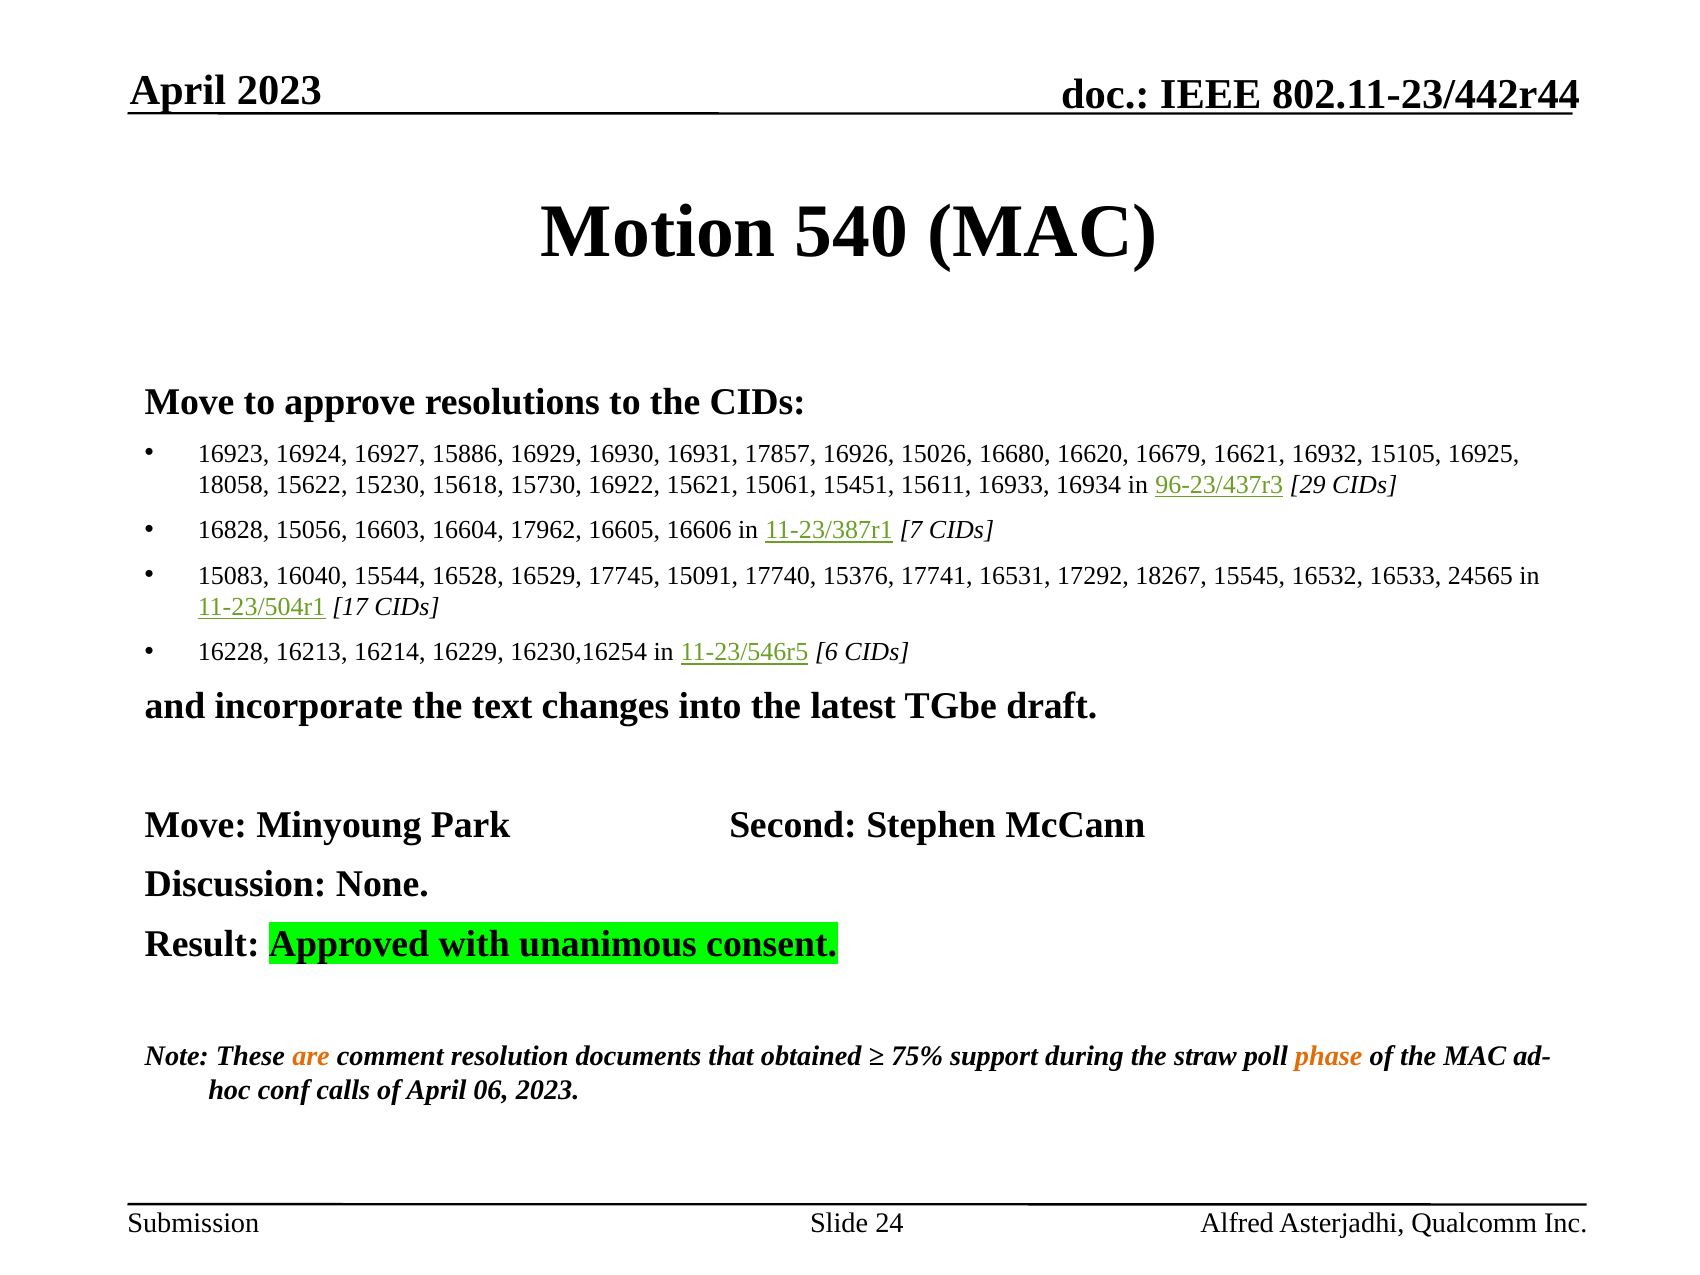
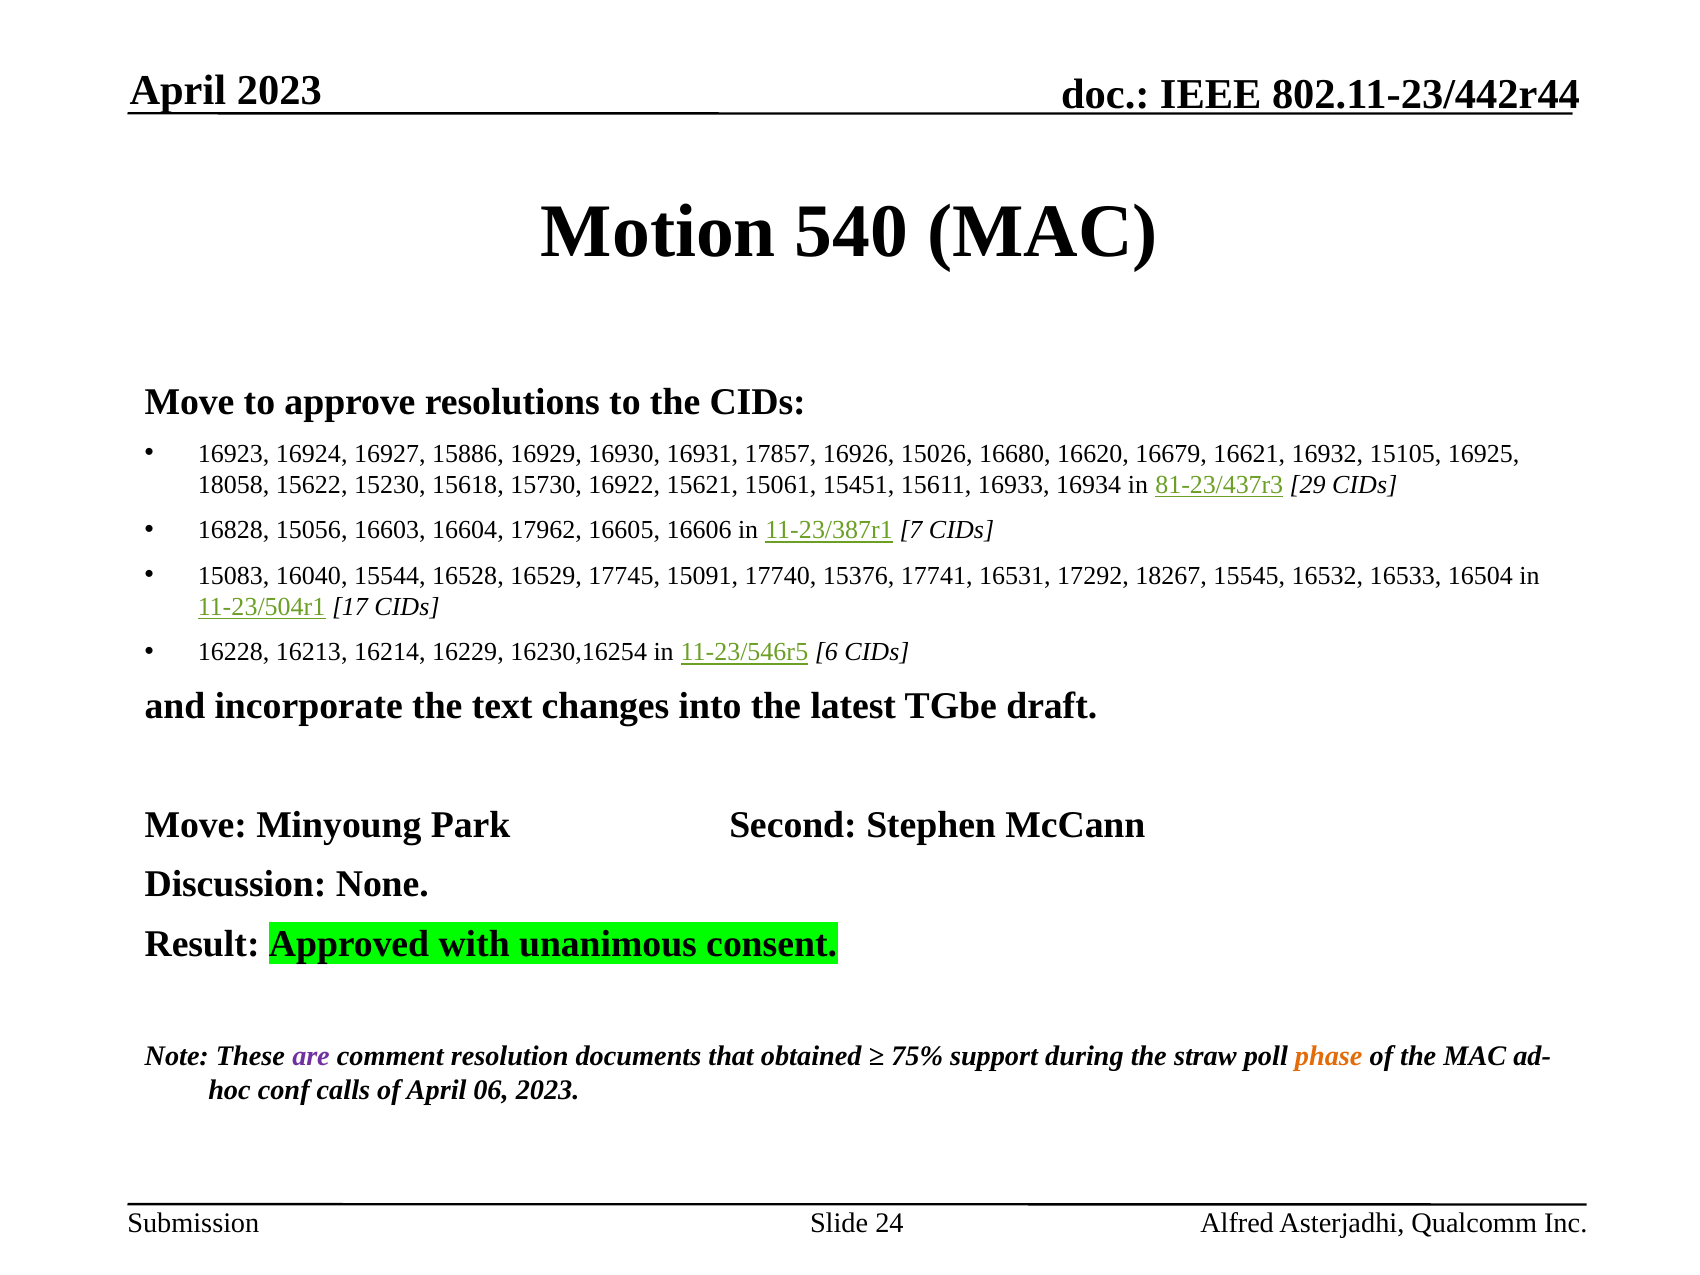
96-23/437r3: 96-23/437r3 -> 81-23/437r3 (1219, 485)
24565: 24565 -> 16504 (1480, 576)
are colour: orange -> purple (311, 1056)
